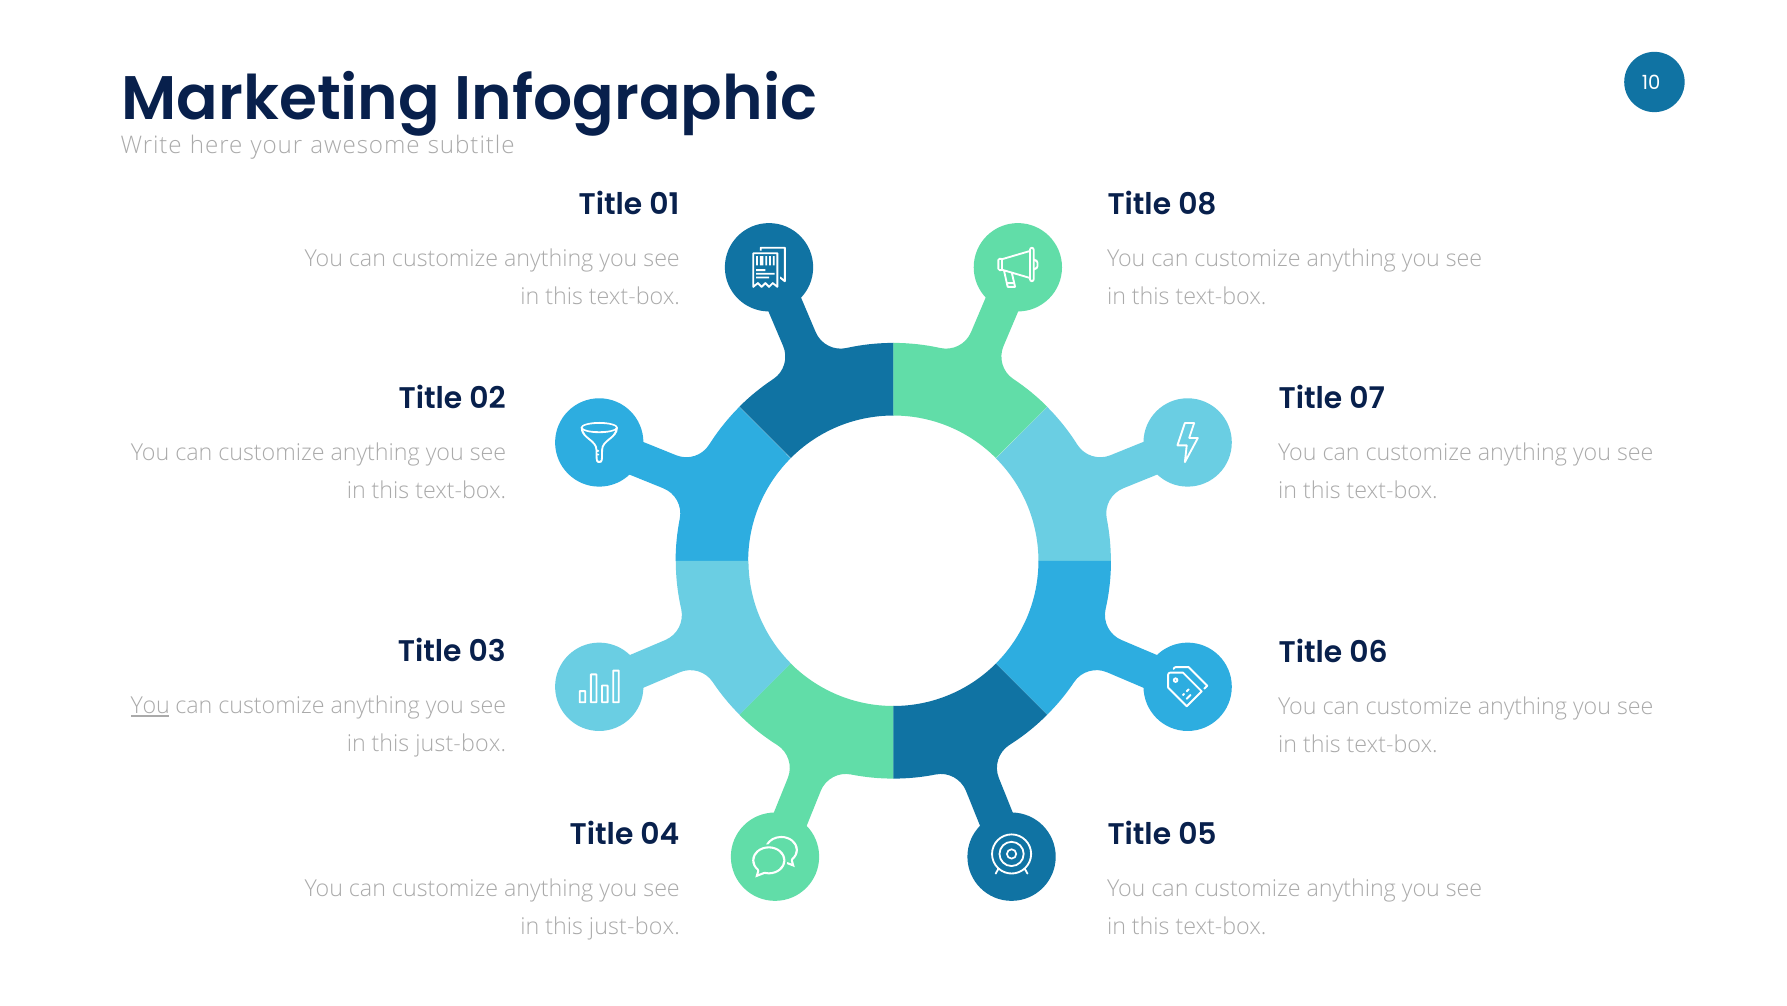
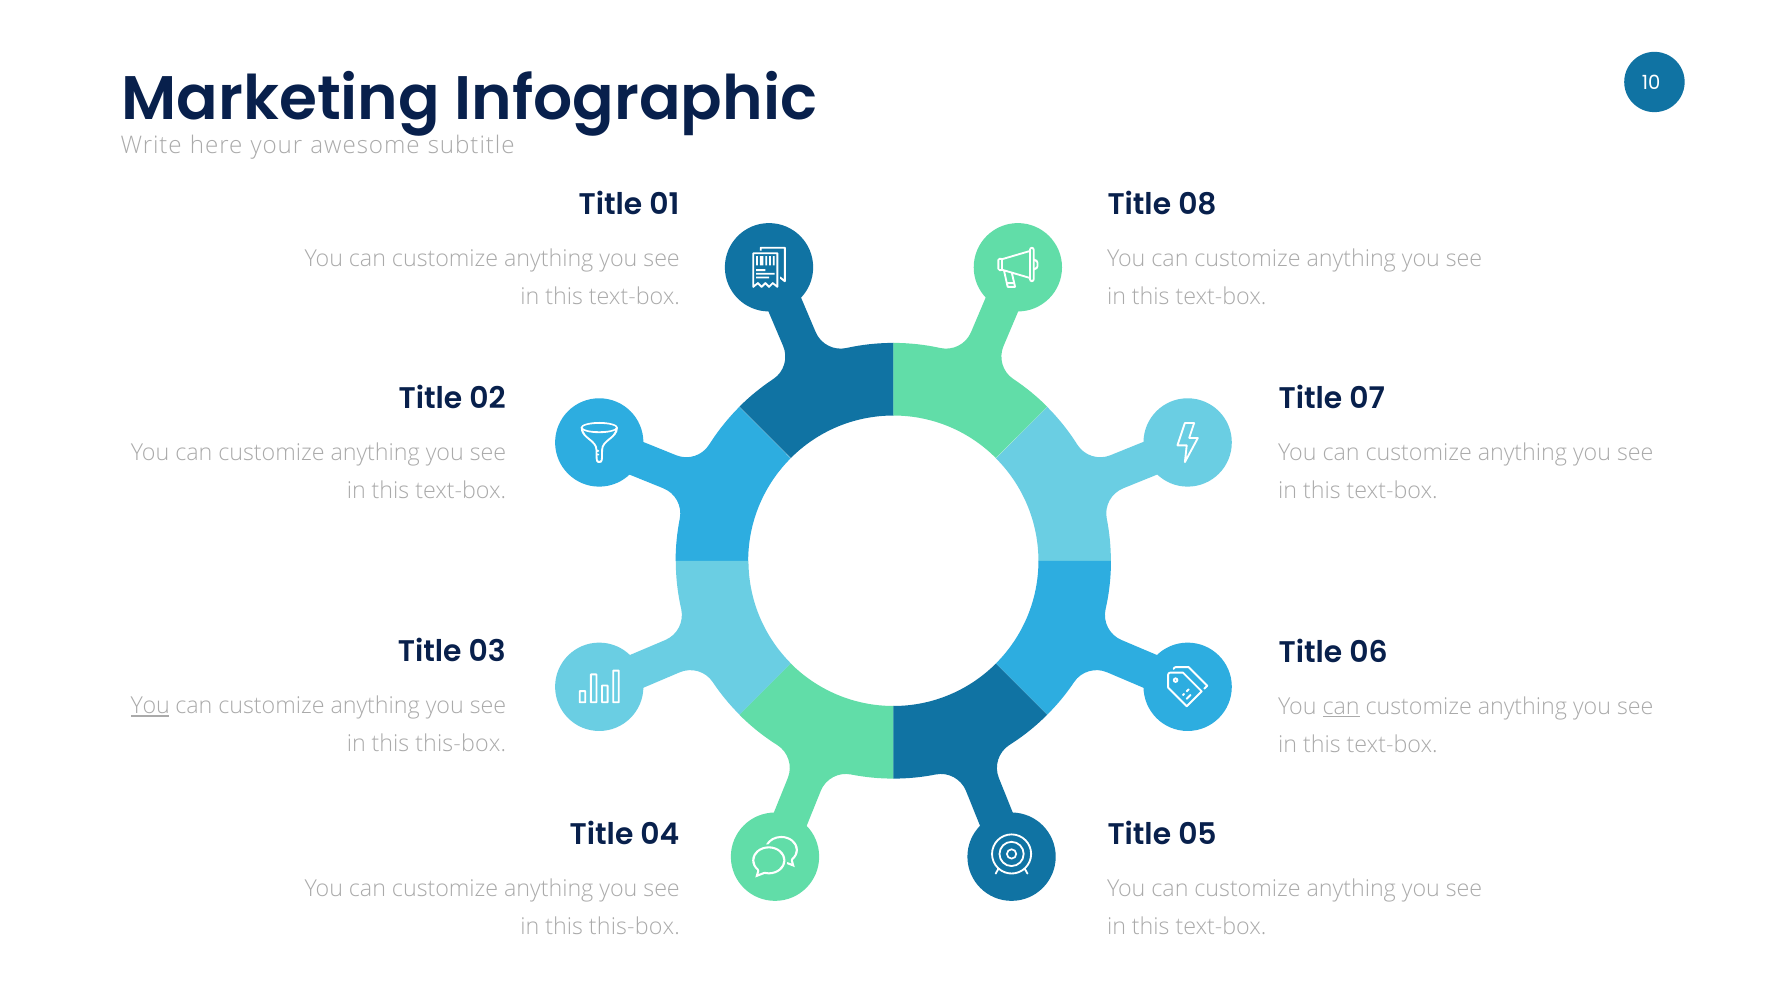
can underline: none -> present (1341, 706)
just-box: just-box -> this-box (461, 744)
just-box: just-box -> this-box (634, 926)
